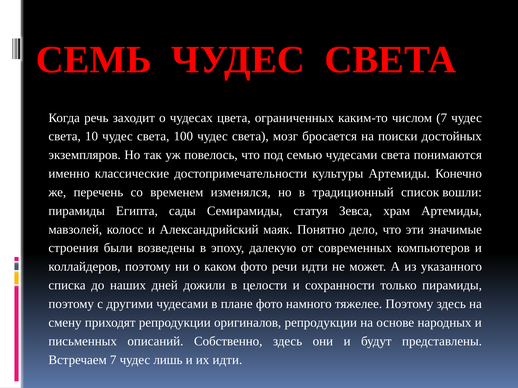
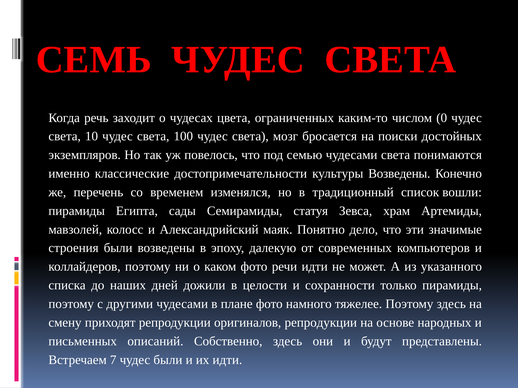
числом 7: 7 -> 0 (442, 118)
культуры Артемиды: Артемиды -> Возведены (399, 174)
чудес лишь: лишь -> были (168, 360)
